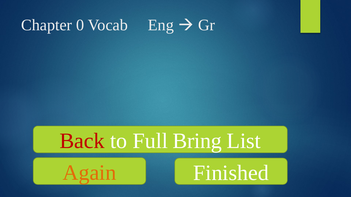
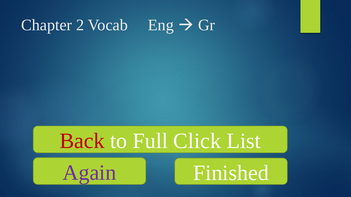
0: 0 -> 2 (80, 25)
Bring: Bring -> Click (197, 141)
Again colour: orange -> purple (90, 173)
